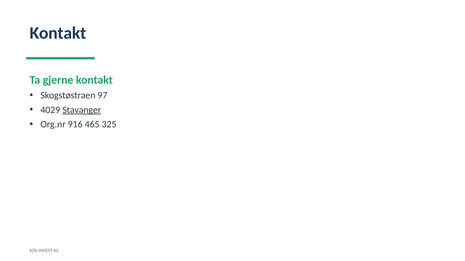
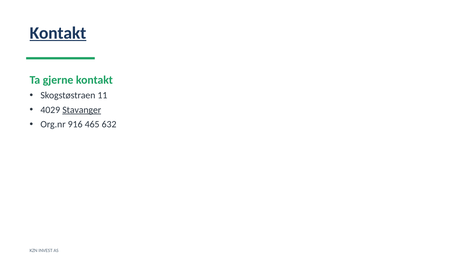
Kontakt underline: none -> present (58, 33)
97: 97 -> 11 (102, 96)
325: 325 -> 632 (109, 125)
